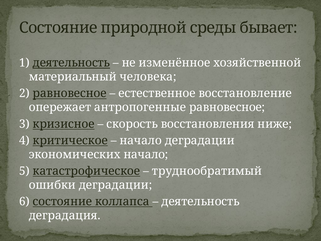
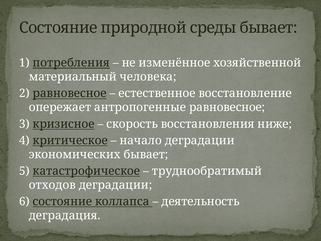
1 деятельность: деятельность -> потребления (71, 63)
экономических начало: начало -> бывает (146, 154)
ошибки: ошибки -> отходов (52, 185)
